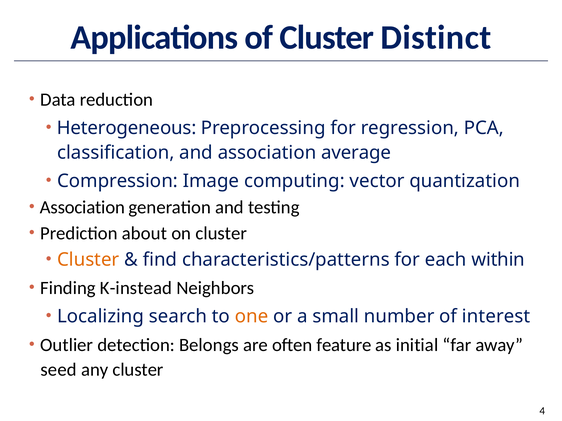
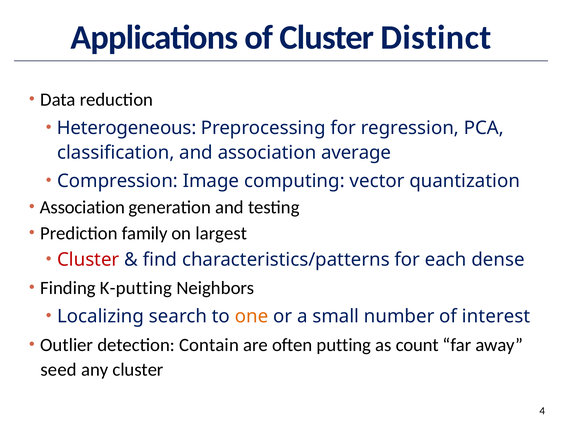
about: about -> family (145, 234)
on cluster: cluster -> largest (221, 234)
Cluster colour: orange -> red (88, 260)
within: within -> dense (498, 260)
K-instead: K-instead -> K-putting (136, 288)
Belongs: Belongs -> Contain (209, 345)
feature: feature -> putting (344, 345)
initial: initial -> count (417, 345)
